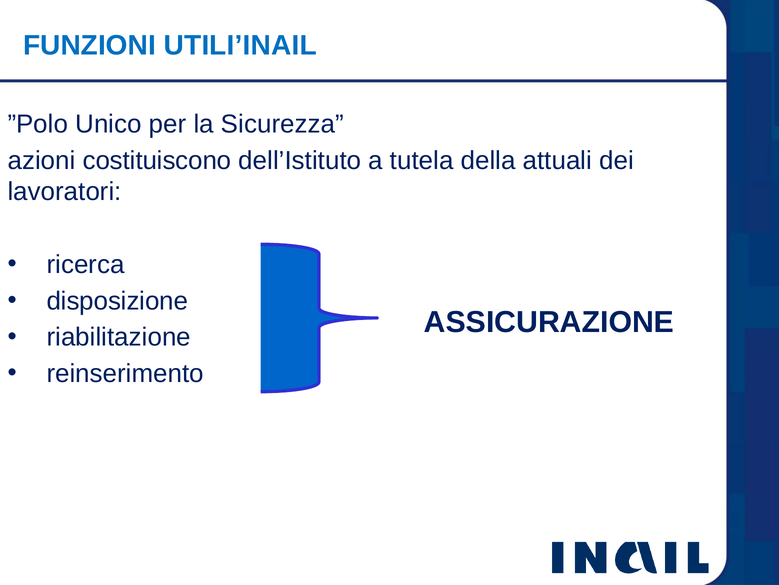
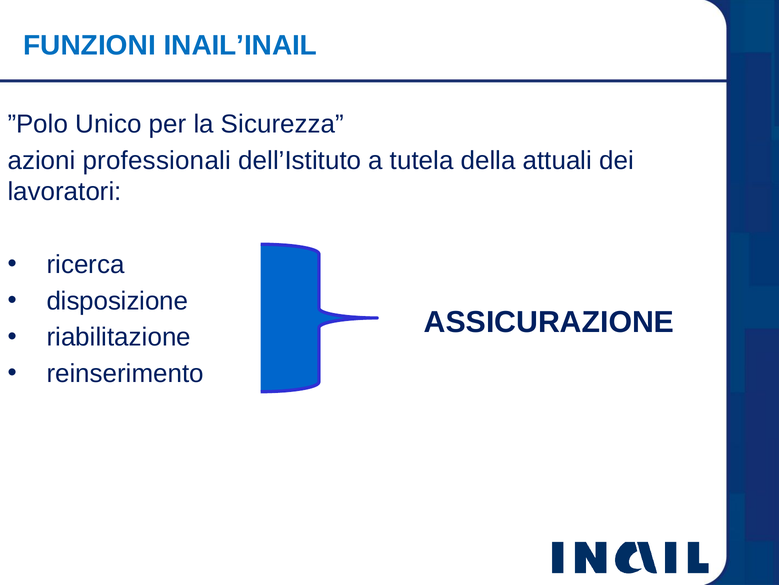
UTILI’INAIL: UTILI’INAIL -> INAIL’INAIL (240, 46)
costituiscono: costituiscono -> professionali (157, 160)
